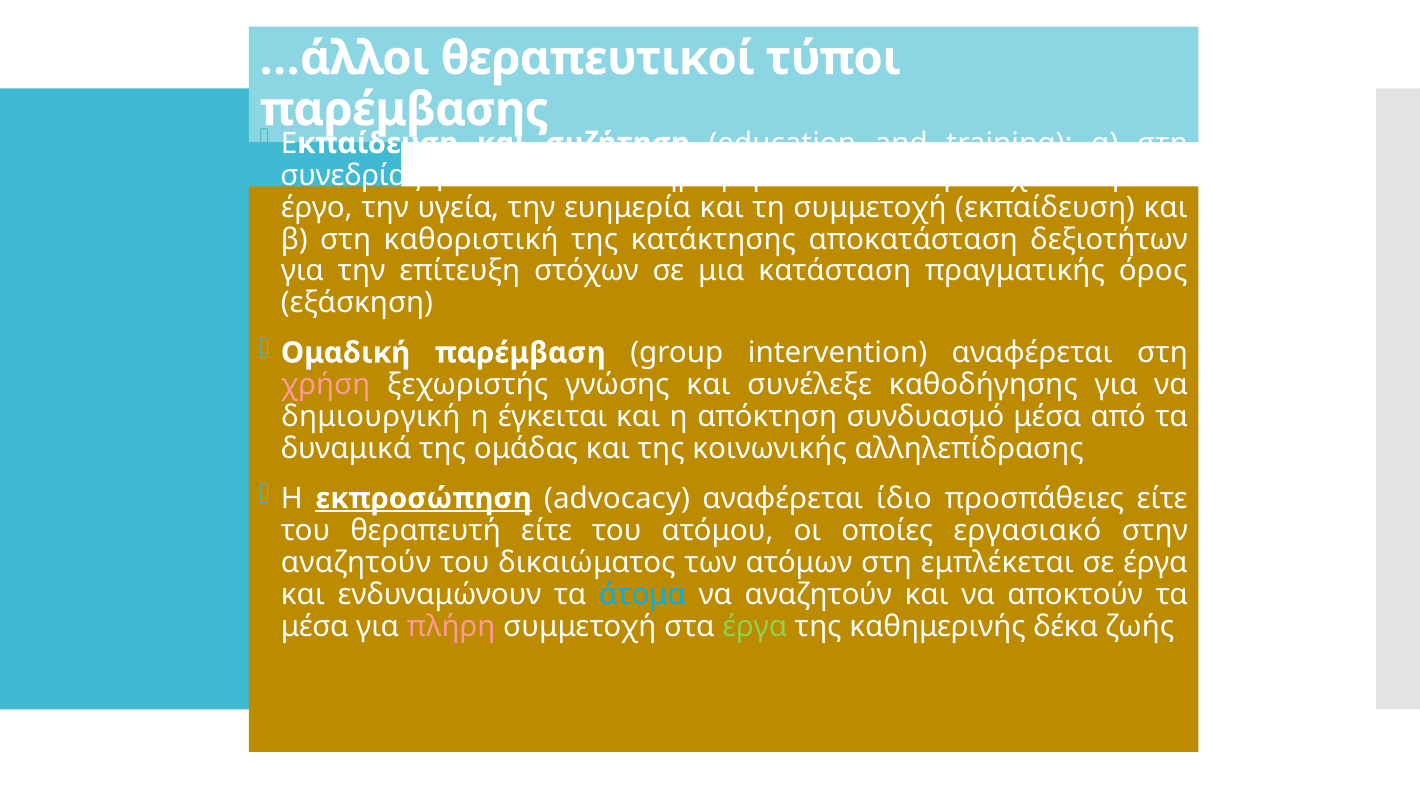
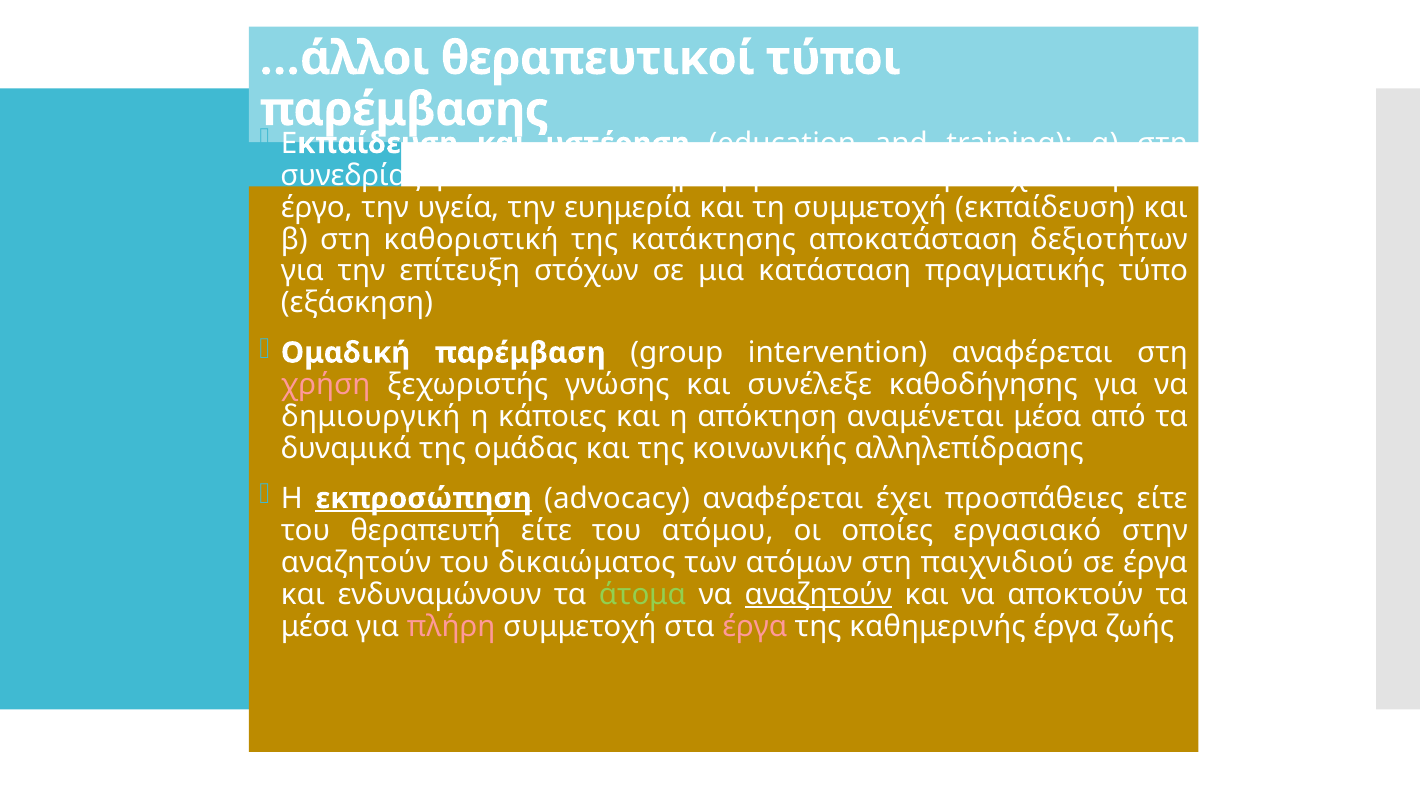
συζήτηση: συζήτηση -> υστέρηση (618, 143)
όρος: όρος -> τύπο (1153, 271)
έγκειται: έγκειται -> κάποιες (552, 417)
συνδυασμό: συνδυασμό -> αναμένεται (925, 417)
ίδιο: ίδιο -> έχει (904, 498)
εμπλέκεται: εμπλέκεται -> παιχνιδιού (997, 562)
άτομα colour: light blue -> light green (642, 594)
αναζητούν underline: none -> present (818, 594)
έργα colour: light green -> pink (755, 626)
καθημερινής δέκα: δέκα -> έργα (1066, 626)
